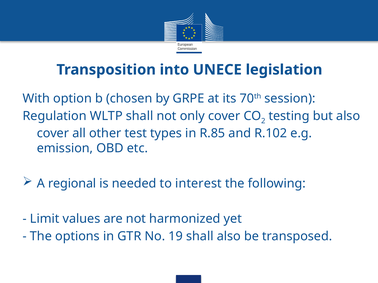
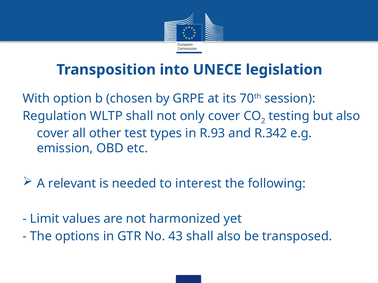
R.85: R.85 -> R.93 (212, 133)
R.102: R.102 -> R.342 (271, 133)
regional: regional -> relevant (72, 184)
19: 19 -> 43 (176, 237)
